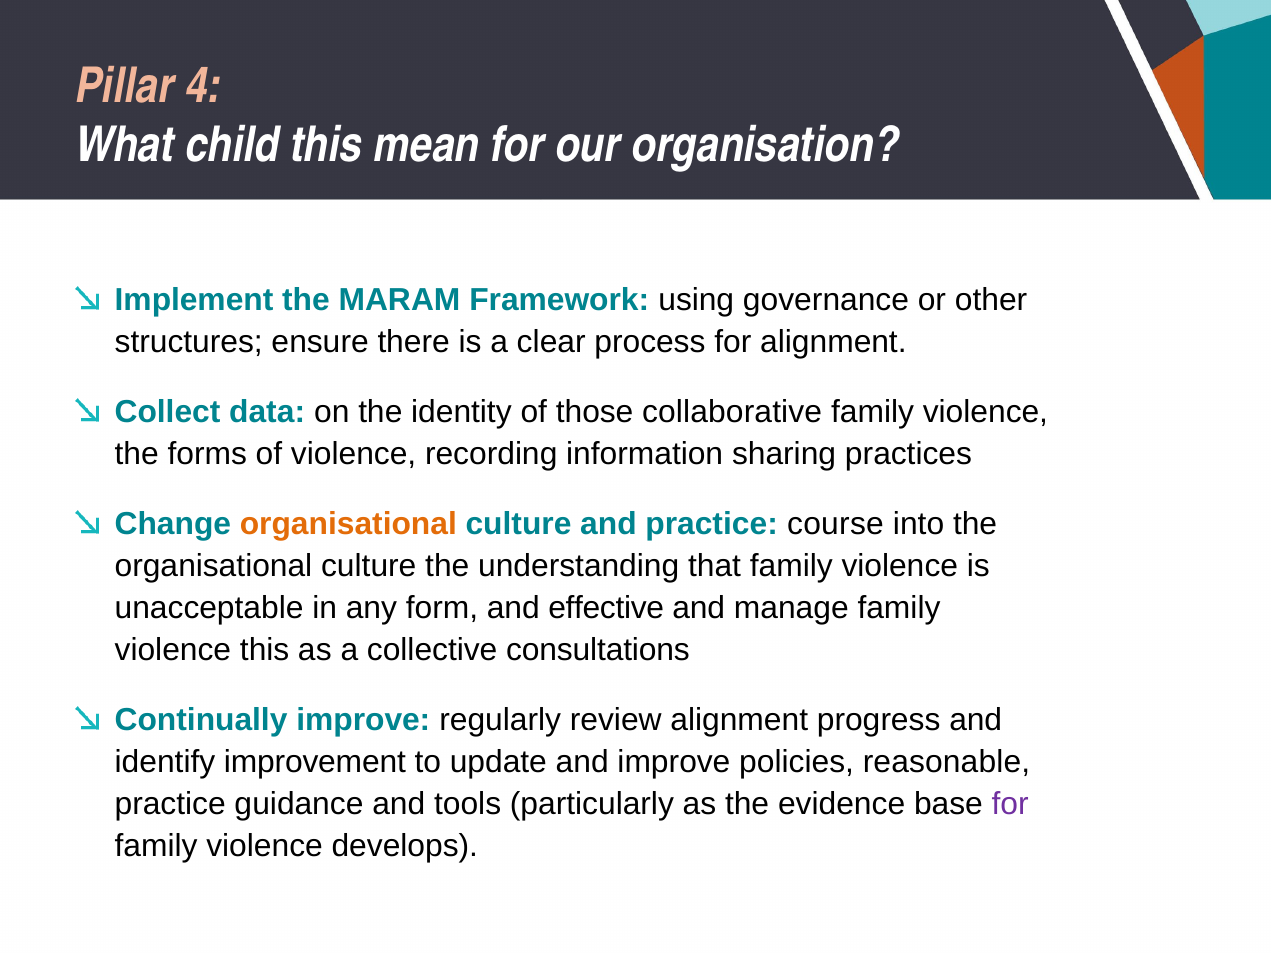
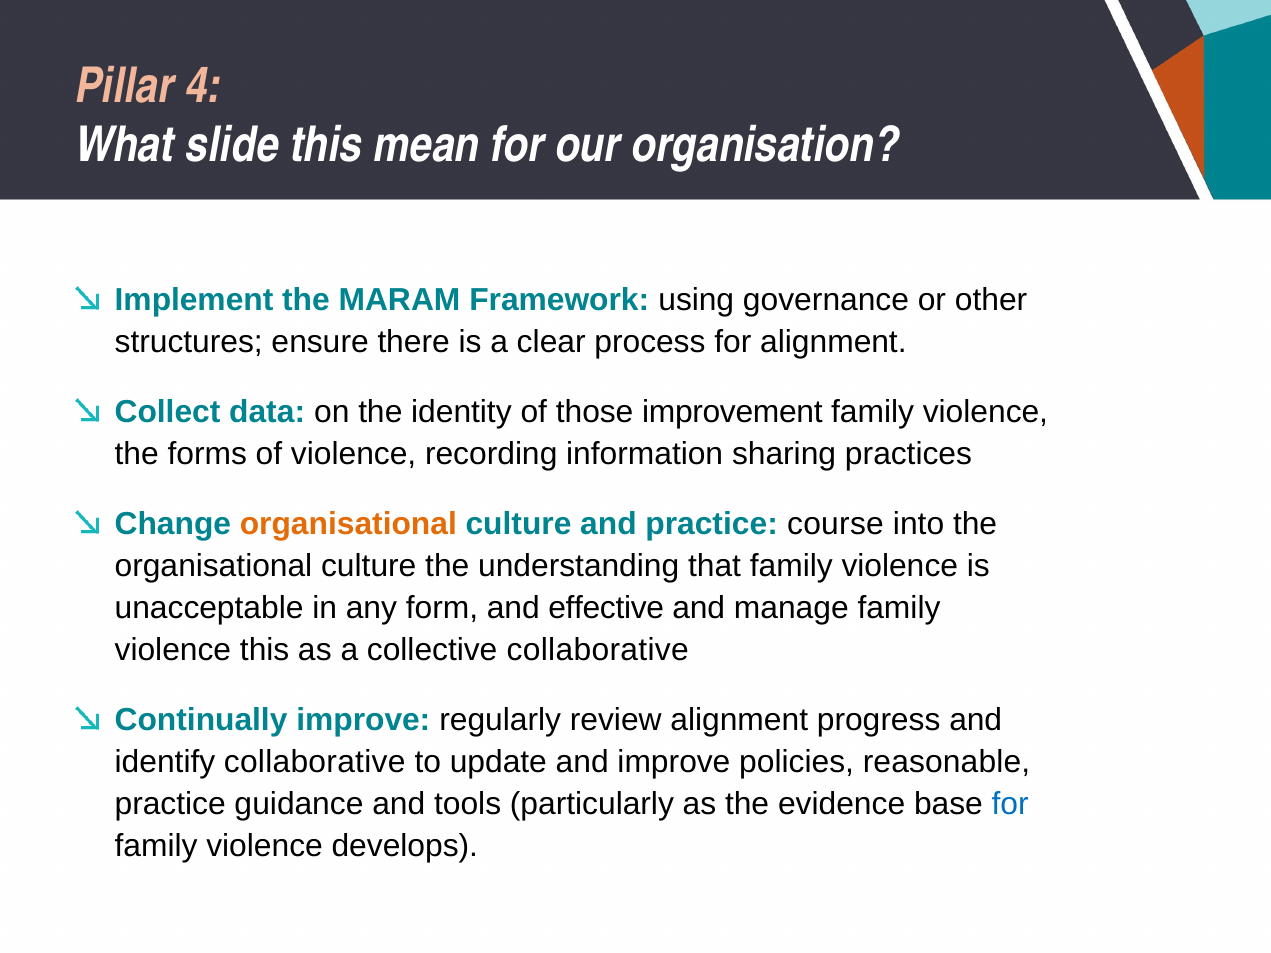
child: child -> slide (232, 146)
collaborative: collaborative -> improvement (732, 412)
collective consultations: consultations -> collaborative (598, 650)
identify improvement: improvement -> collaborative (315, 762)
for colour: purple -> blue (1010, 804)
